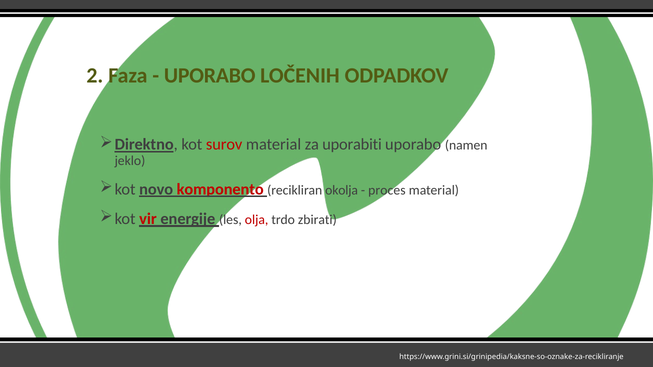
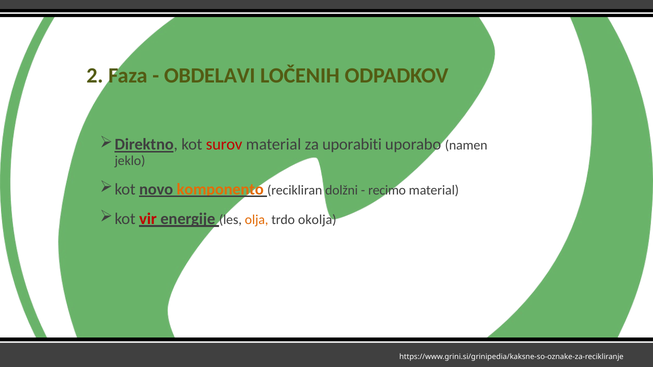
UPORABO: UPORABO -> OBDELAVI (210, 75)
komponento colour: red -> orange (220, 189)
okolja: okolja -> dolžni (342, 190)
proces: proces -> recimo (387, 190)
olja colour: red -> orange (257, 220)
zbirati: zbirati -> okolja (317, 220)
